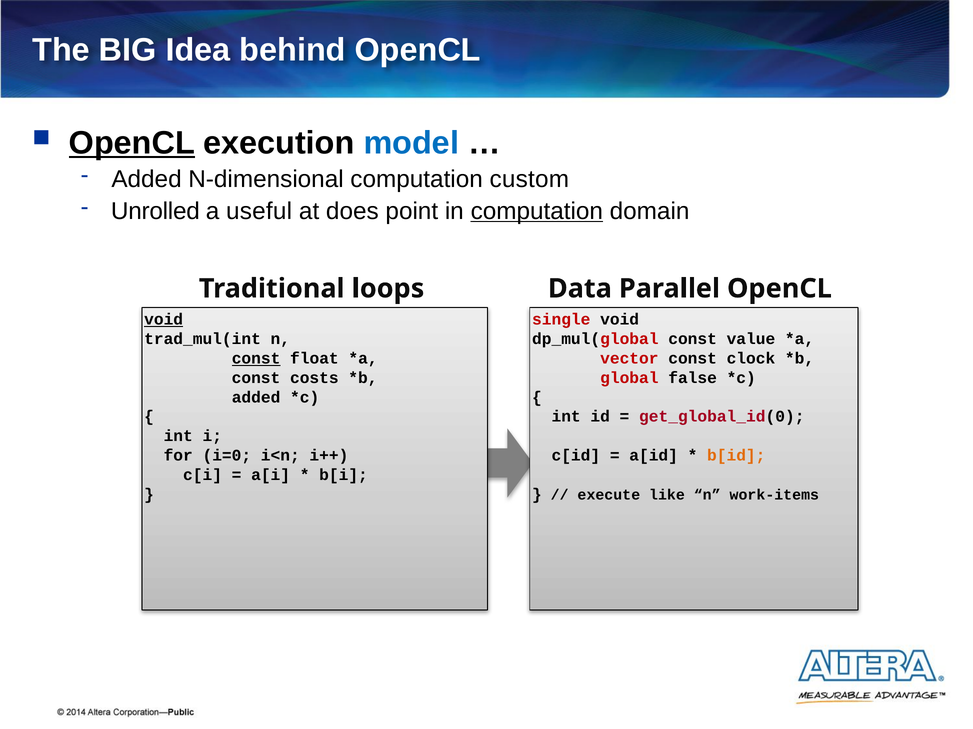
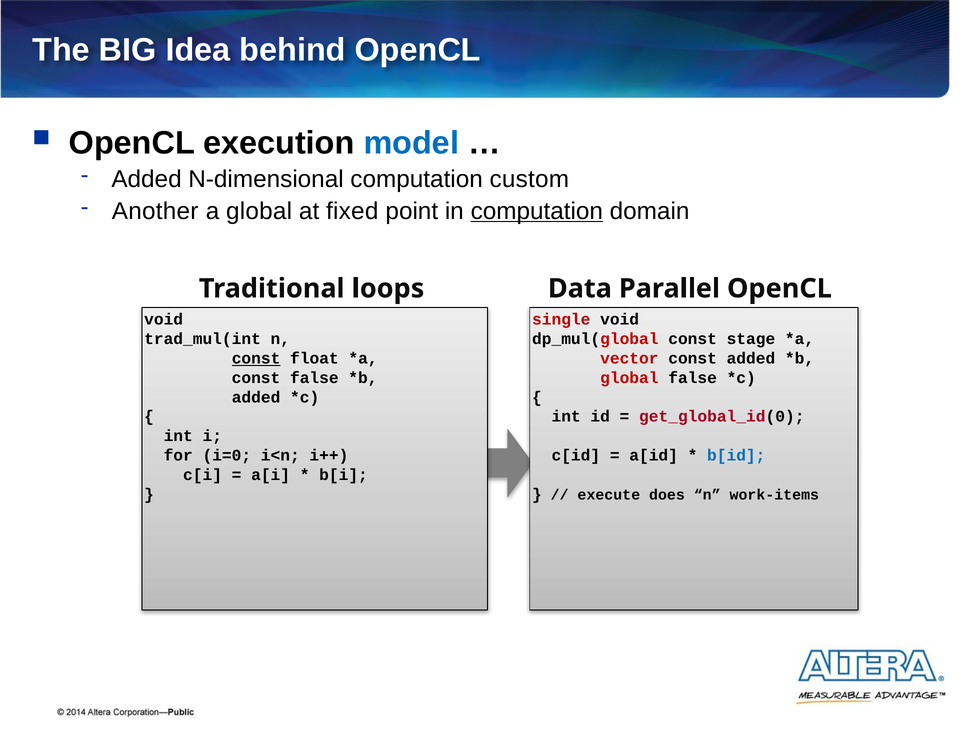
OpenCL underline: present -> none (132, 143)
Unrolled: Unrolled -> Another (155, 211)
a useful: useful -> global (259, 211)
does: does -> fixed (352, 211)
void underline: present -> none (164, 320)
value: value -> stage (751, 339)
const clock: clock -> added (751, 359)
const costs: costs -> false (314, 378)
b[id colour: orange -> blue (736, 456)
like: like -> does (667, 495)
